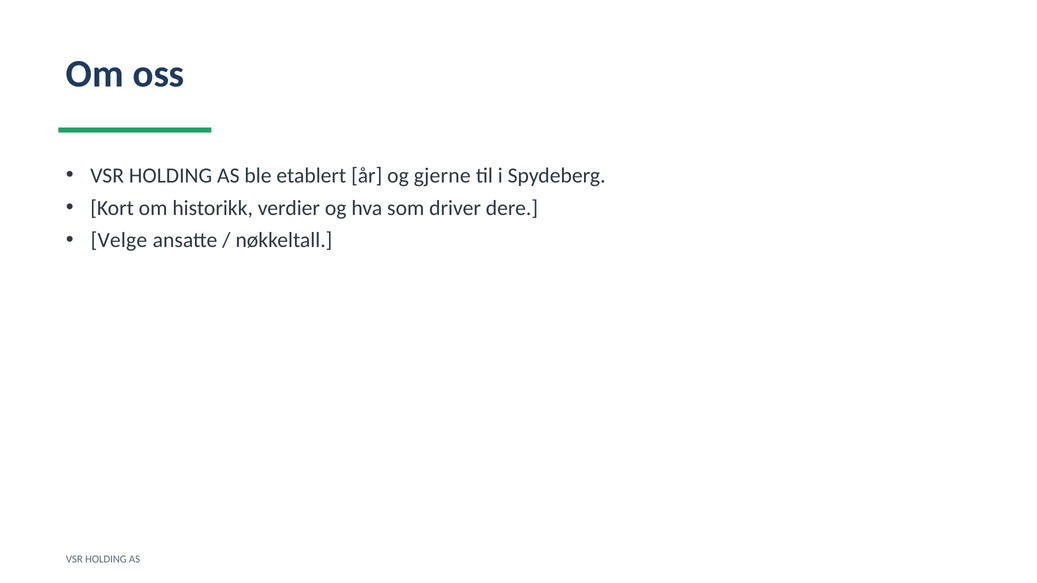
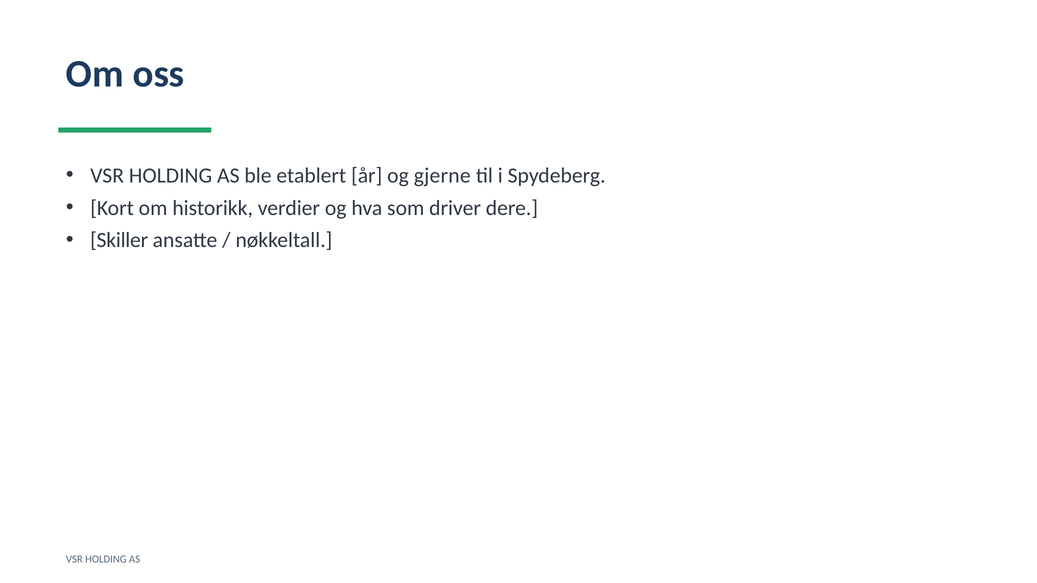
Velge: Velge -> Skiller (119, 240)
